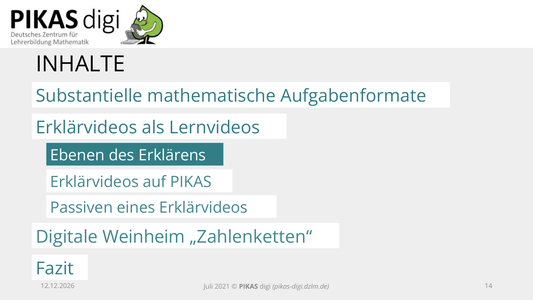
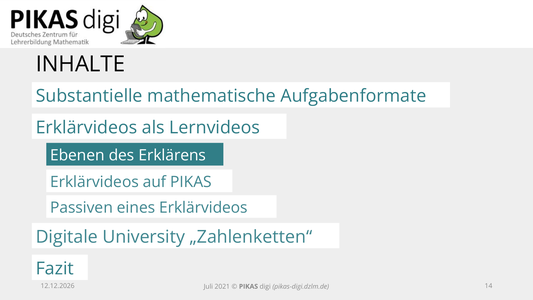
Weinheim: Weinheim -> University (144, 237)
